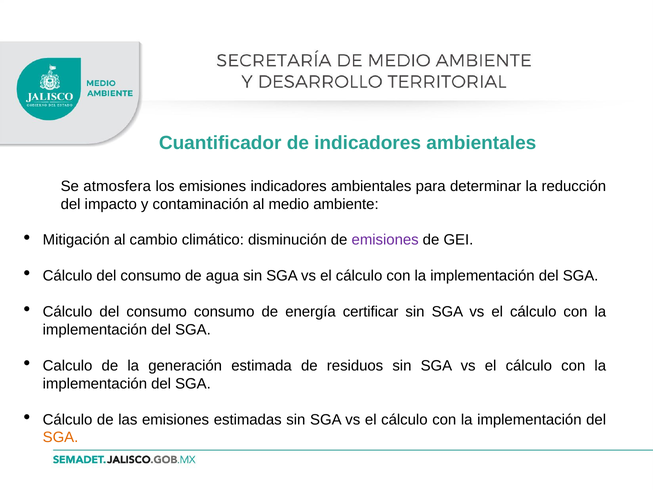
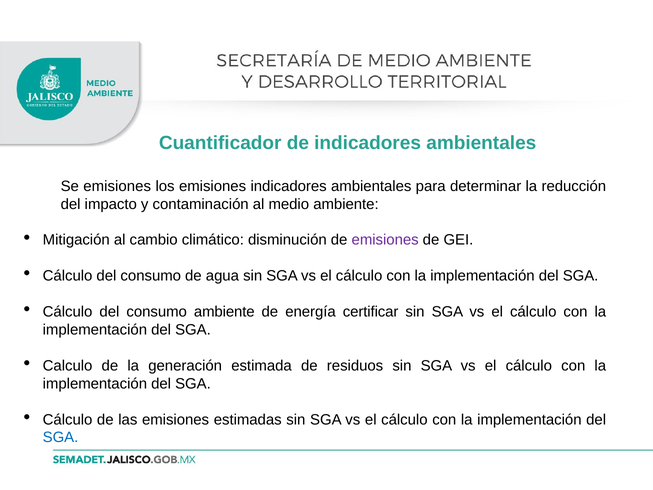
Se atmosfera: atmosfera -> emisiones (117, 186)
consumo consumo: consumo -> ambiente (224, 312)
SGA colour: orange -> blue (61, 437)
